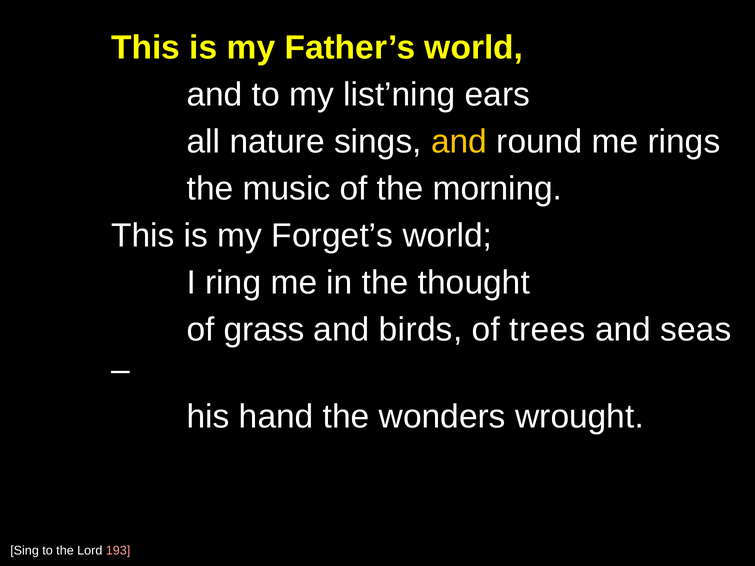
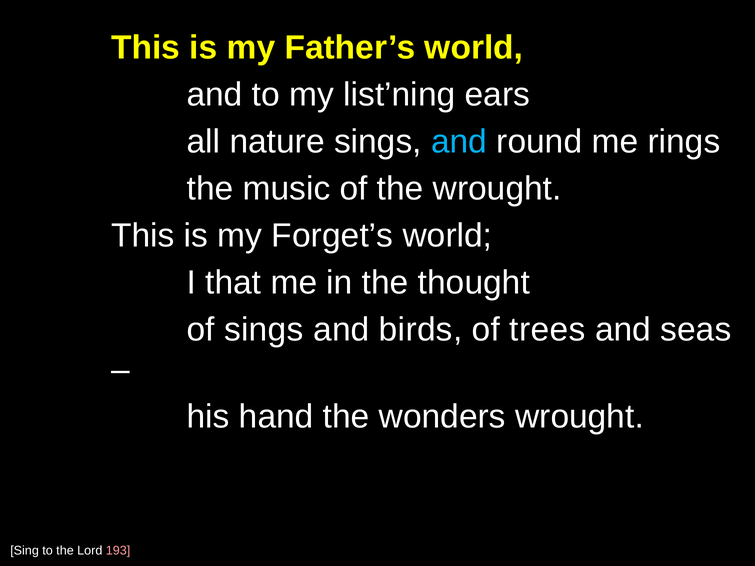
and colour: yellow -> light blue (459, 142)
the morning: morning -> wrought (497, 189)
ring: ring -> that (233, 283)
of grass: grass -> sings (264, 330)
